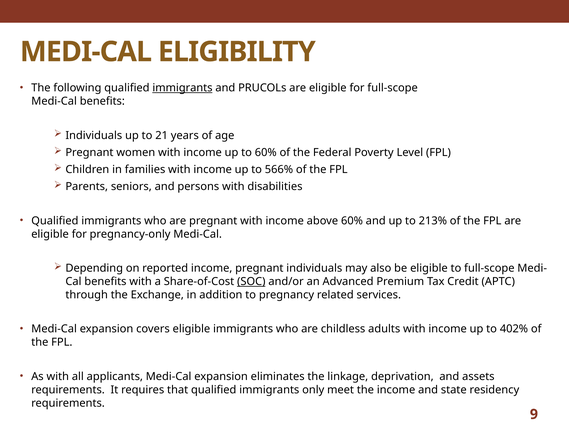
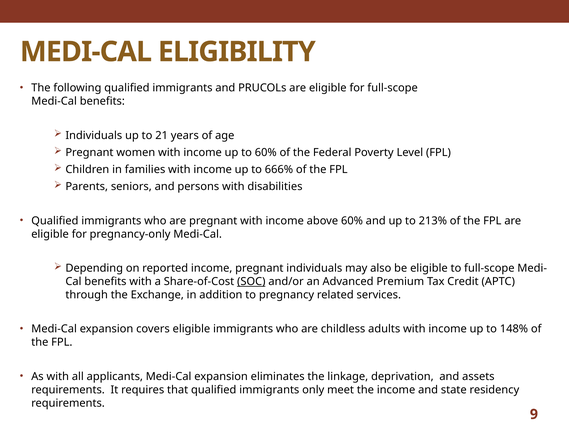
immigrants underline: present -> none (182, 88)
566%: 566% -> 666% (279, 169)
402%: 402% -> 148% (514, 329)
